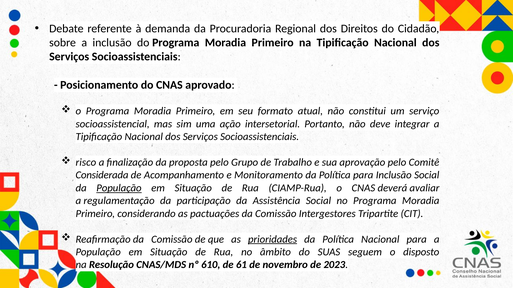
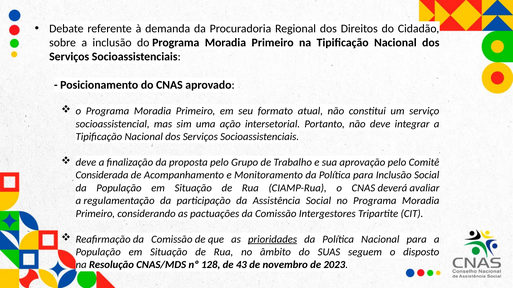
risco: risco -> deve (86, 163)
População underline: present -> none (119, 188)
610: 610 -> 128 (211, 265)
61: 61 -> 43 (241, 265)
